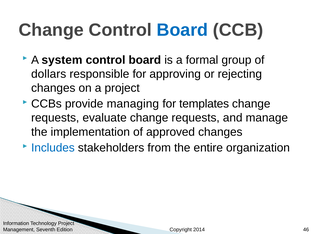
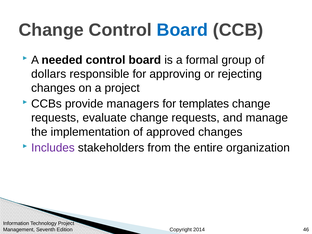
system: system -> needed (62, 60)
managing: managing -> managers (133, 104)
Includes colour: blue -> purple (53, 148)
